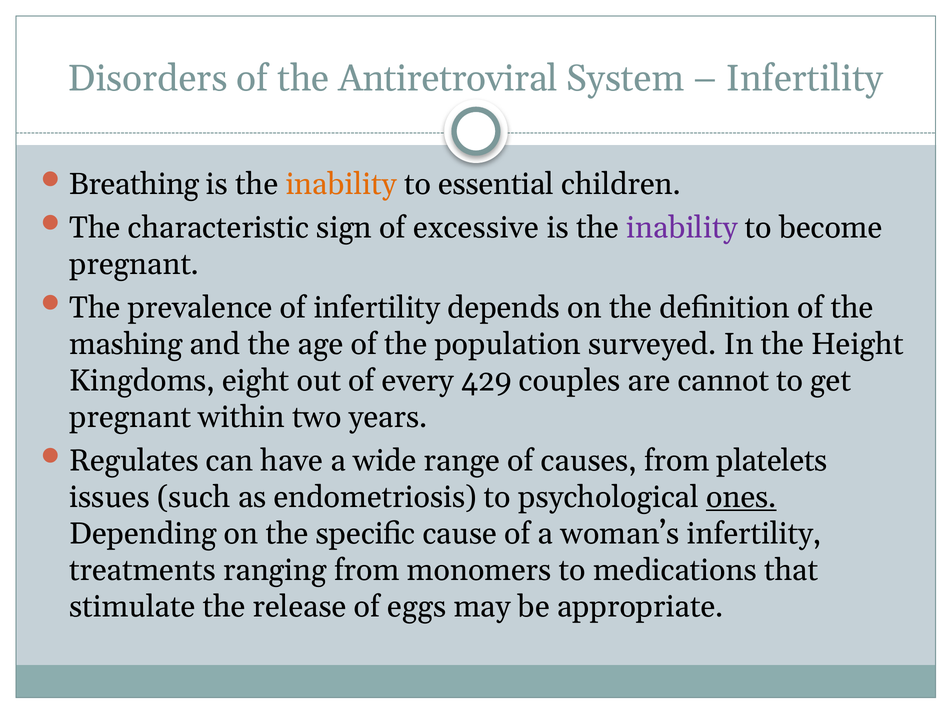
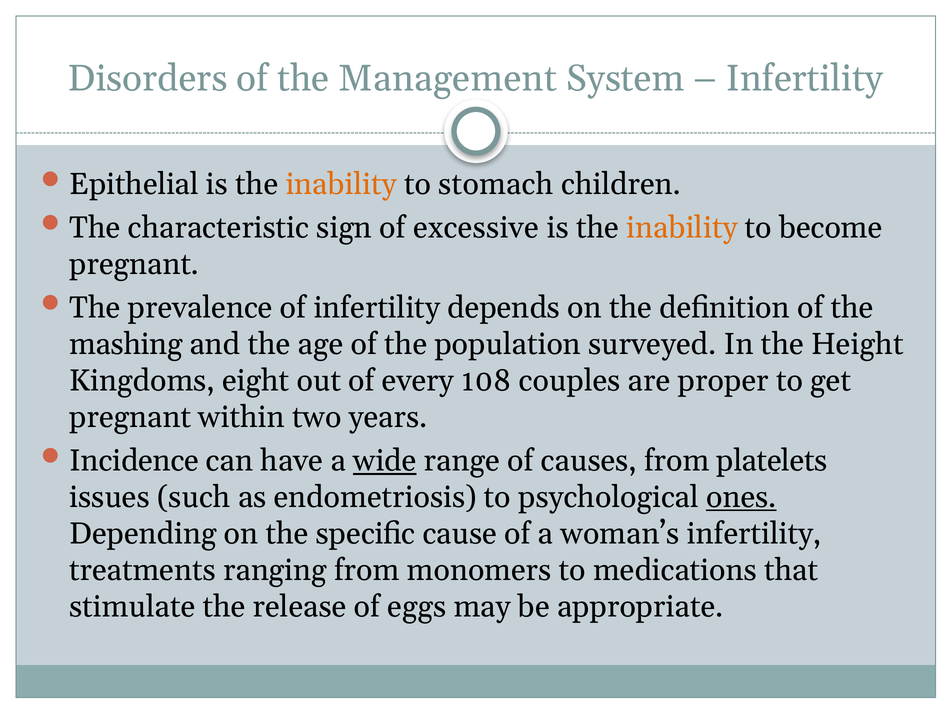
Antiretroviral: Antiretroviral -> Management (448, 78)
Breathing: Breathing -> Epithelial (134, 184)
essential: essential -> stomach (496, 184)
inability colour: purple -> orange (682, 228)
429: 429 -> 108 (486, 381)
cannot: cannot -> proper (723, 381)
Regulates: Regulates -> Incidence (134, 461)
wide underline: none -> present (385, 461)
